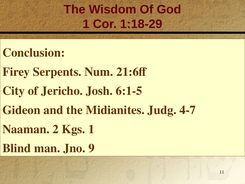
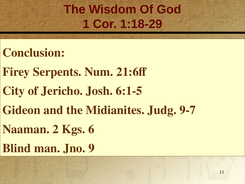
4-7: 4-7 -> 9-7 (188, 110)
Kgs 1: 1 -> 6 (91, 129)
